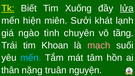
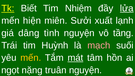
Xuống: Xuống -> Nhiệm (78, 8)
khát: khát -> xuất (104, 21)
ngào: ngào -> dâng (29, 33)
tình chuyên: chuyên -> nguyện (79, 33)
Khoan: Khoan -> Huỳnh (55, 45)
mến colour: light blue -> yellow (31, 58)
mát underline: none -> present (75, 58)
thân: thân -> ngọt (10, 70)
